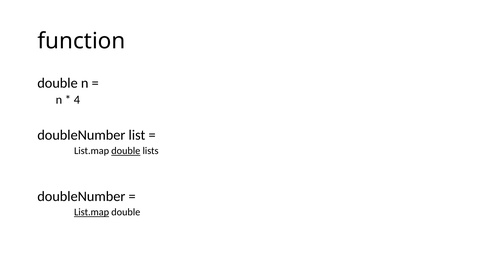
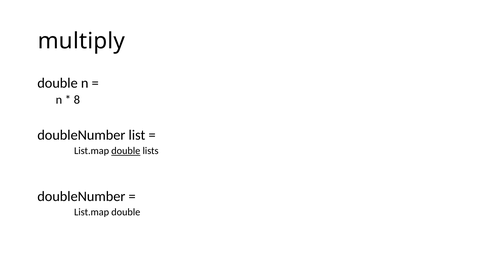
function: function -> multiply (81, 41)
4: 4 -> 8 (77, 100)
List.map underline: present -> none (92, 212)
